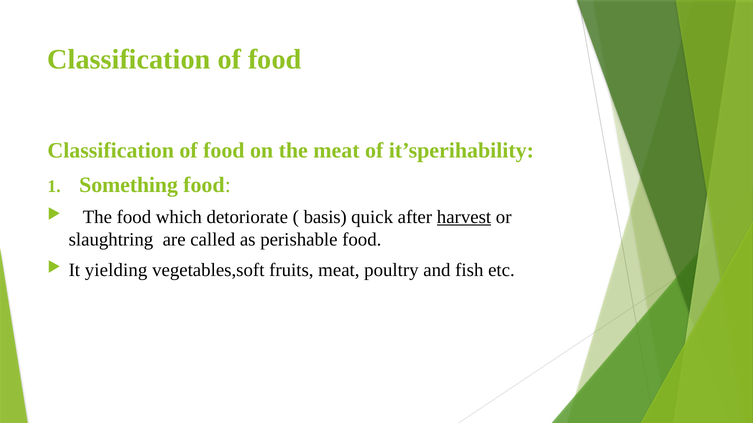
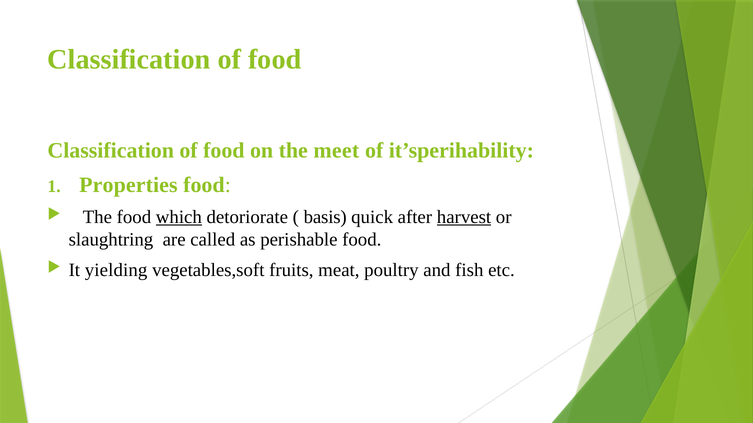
the meat: meat -> meet (336, 151)
Something: Something -> Properties (128, 185)
which underline: none -> present (179, 217)
